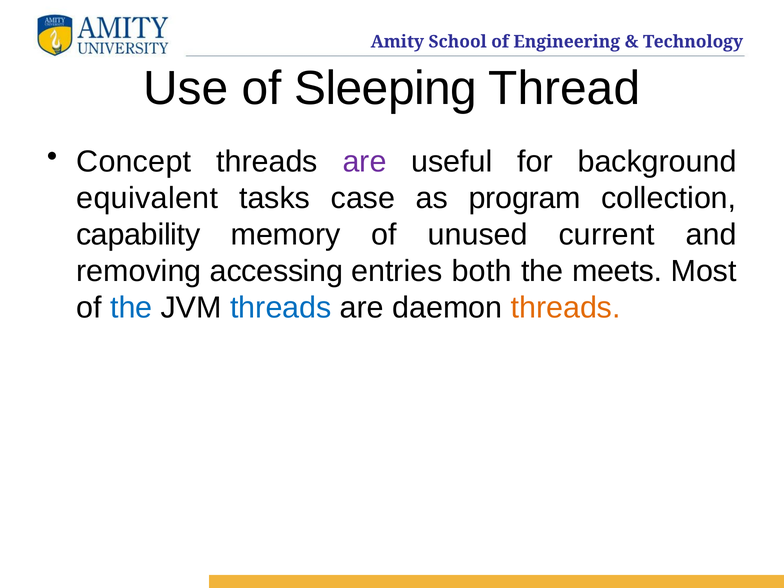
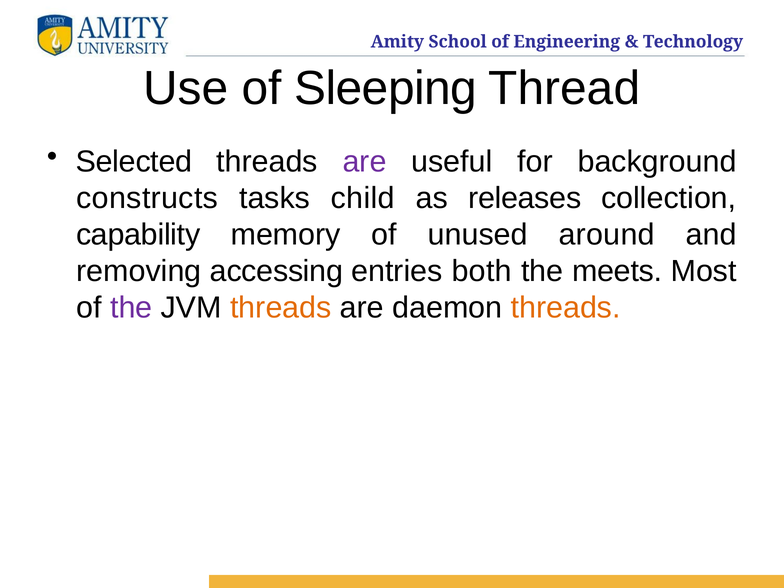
Concept: Concept -> Selected (134, 161)
equivalent: equivalent -> constructs (147, 198)
case: case -> child (363, 198)
program: program -> releases (525, 198)
current: current -> around (607, 235)
the colour: blue -> purple (131, 308)
threads colour: blue -> orange (281, 308)
